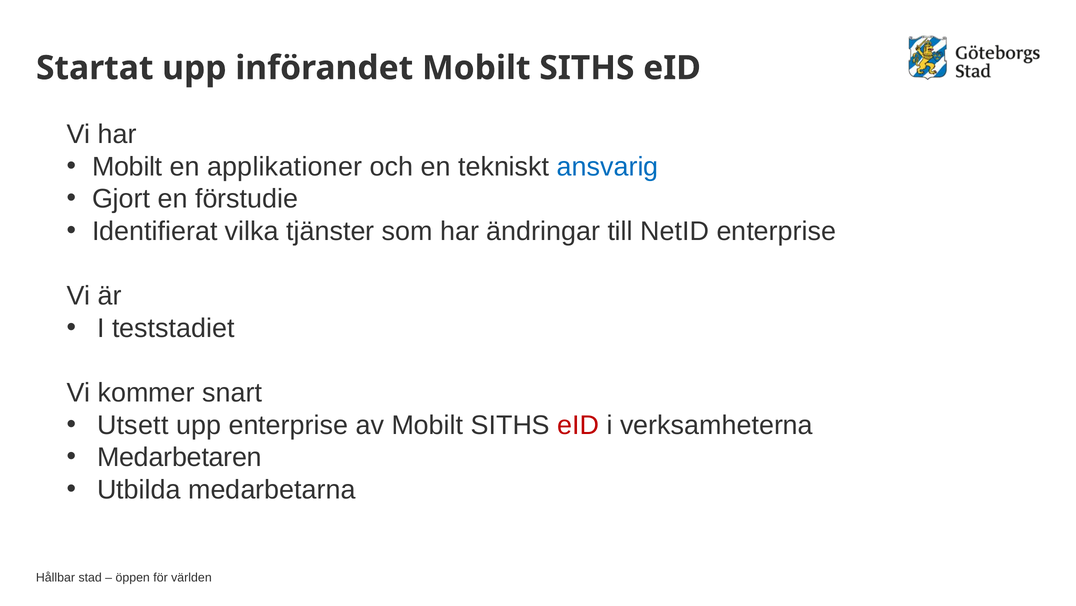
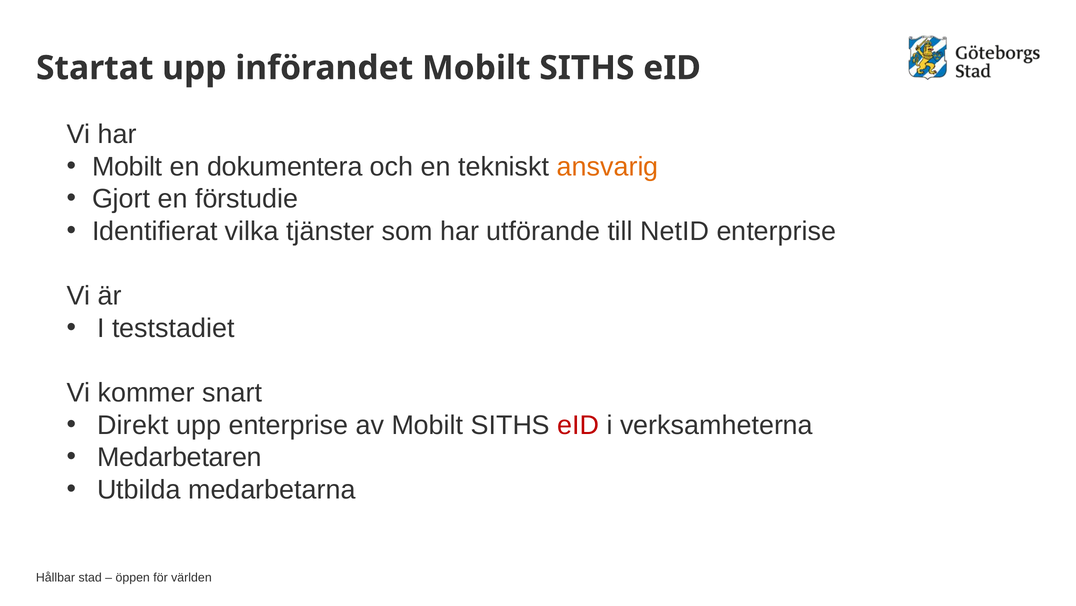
applikationer: applikationer -> dokumentera (285, 166)
ansvarig colour: blue -> orange (608, 166)
ändringar: ändringar -> utförande (543, 231)
Utsett: Utsett -> Direkt (133, 425)
